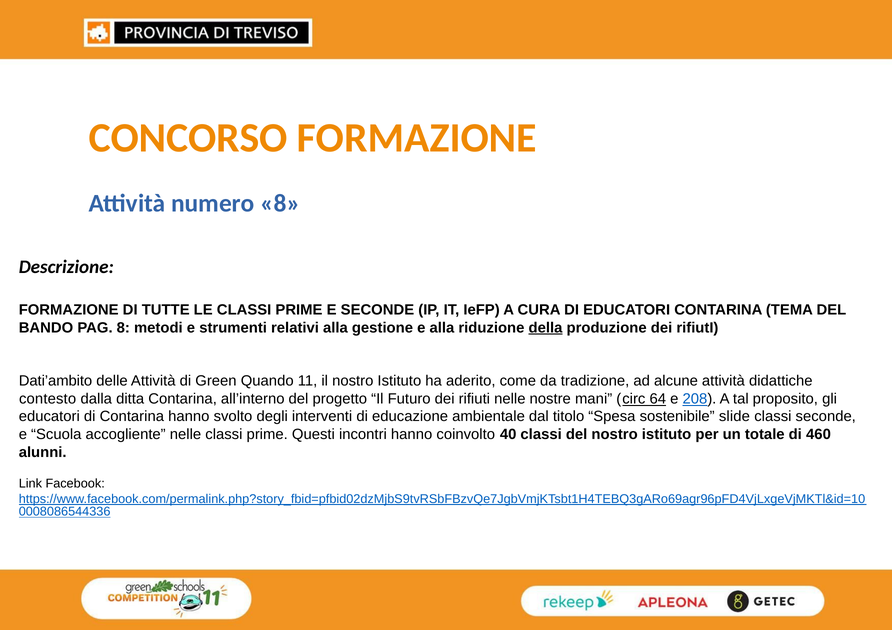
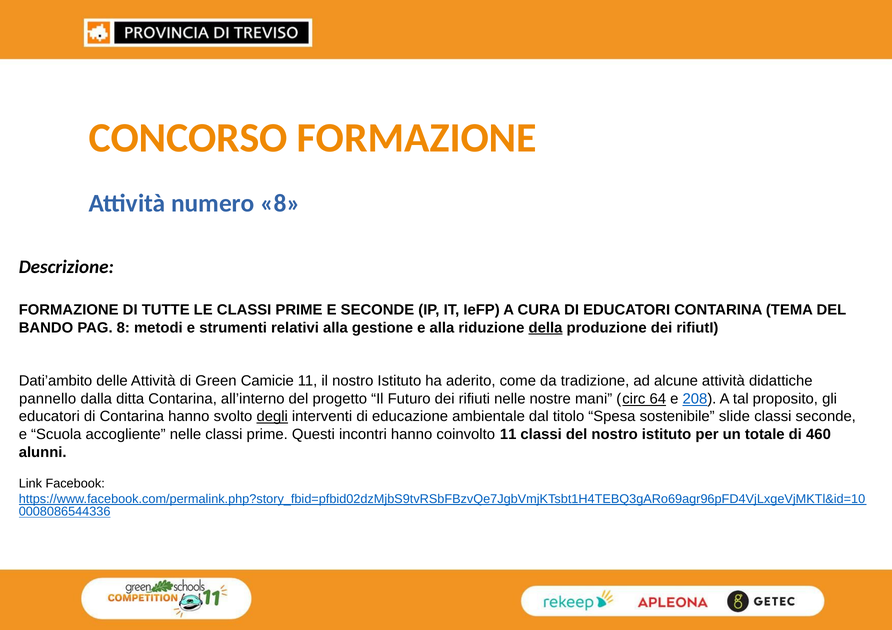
Quando: Quando -> Camicie (267, 381)
contesto: contesto -> pannello (48, 399)
degli underline: none -> present (272, 417)
coinvolto 40: 40 -> 11 (508, 435)
